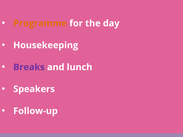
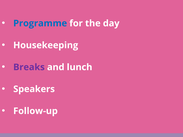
Programme colour: orange -> blue (40, 23)
